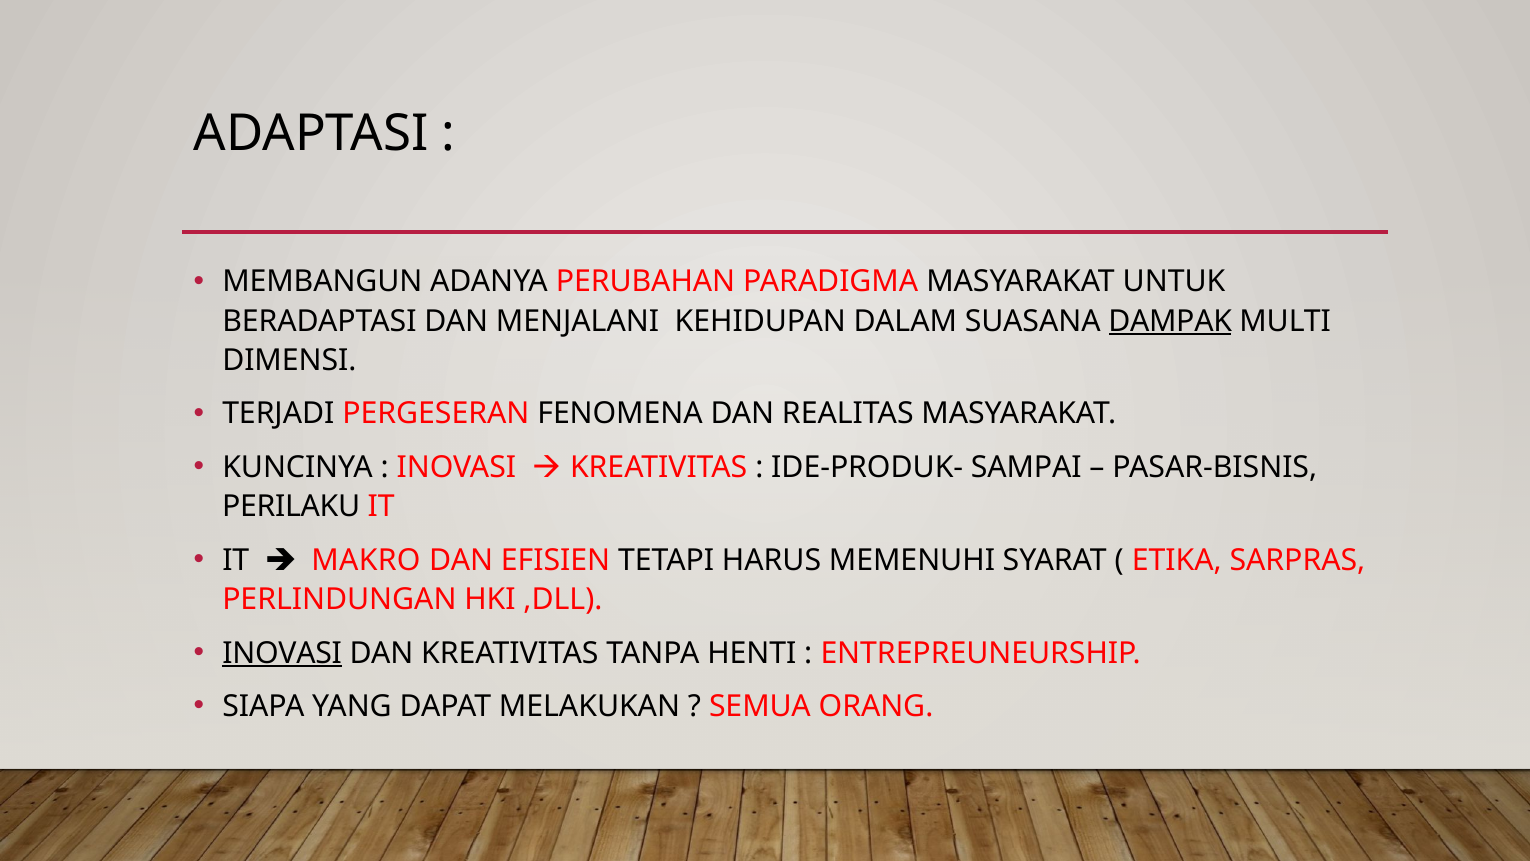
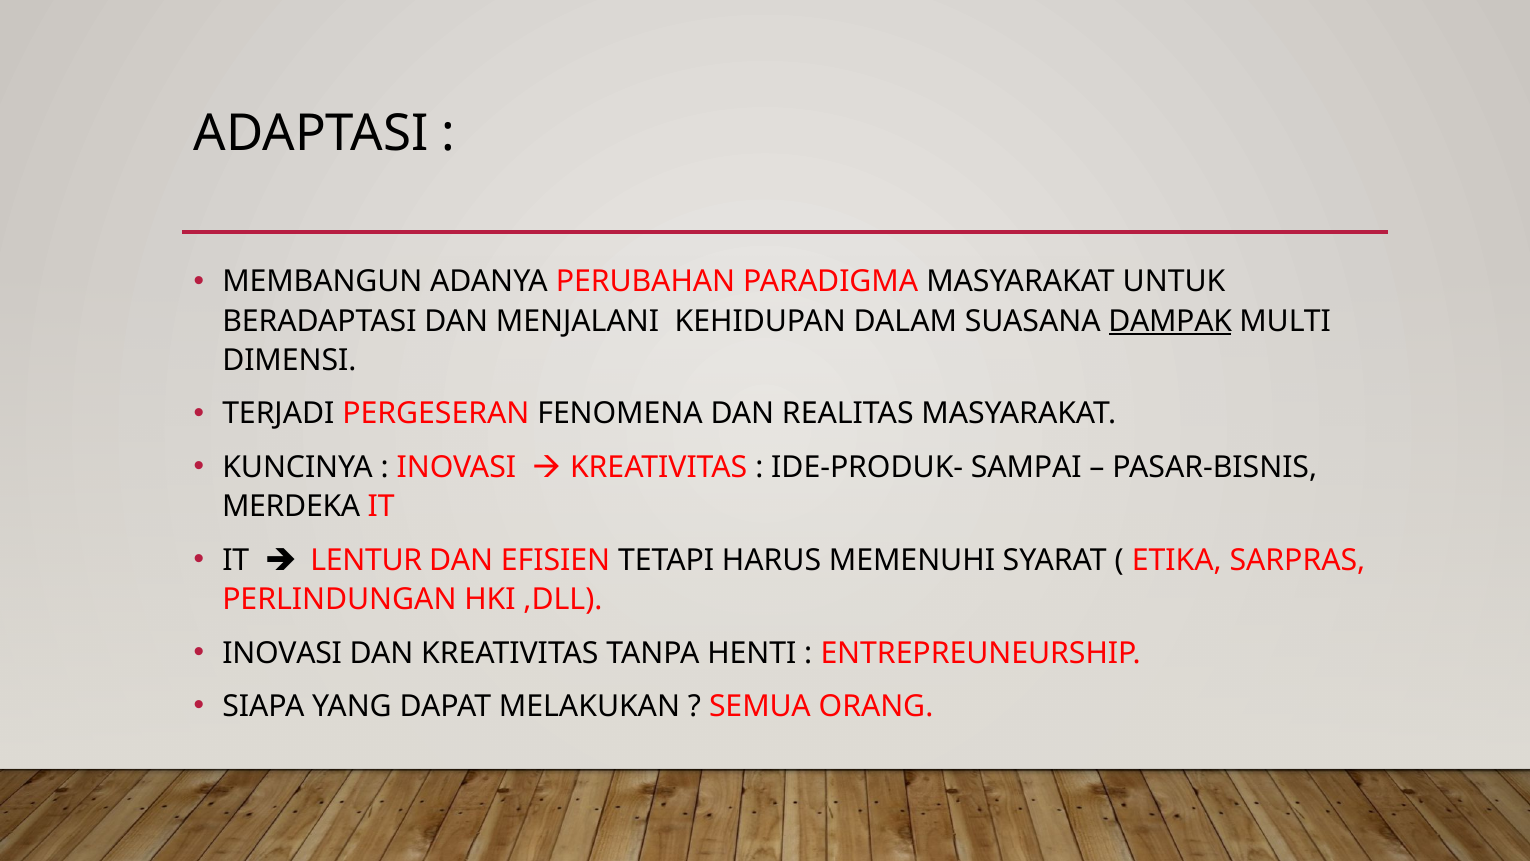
PERILAKU: PERILAKU -> MERDEKA (291, 507)
MAKRO: MAKRO -> LENTUR (366, 560)
INOVASI underline: present -> none (282, 653)
